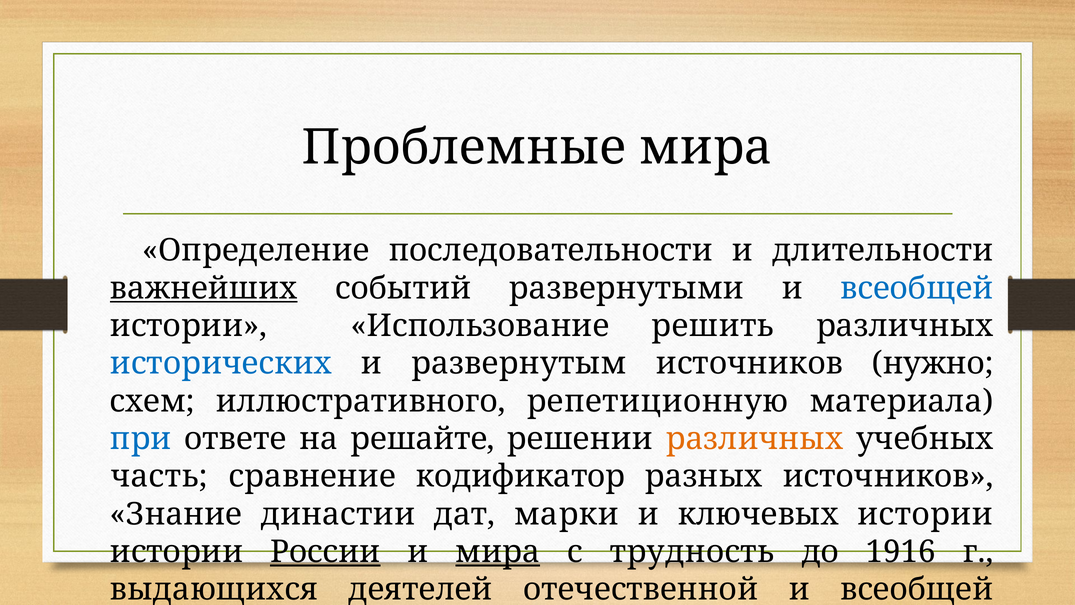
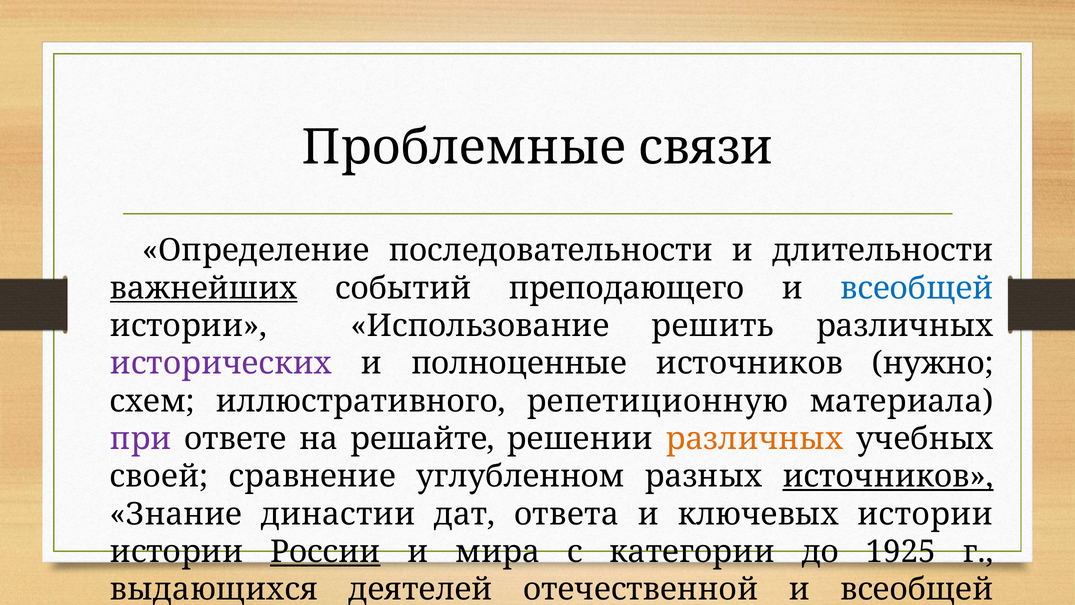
Проблемные мира: мира -> связи (706, 147)
развернутыми: развернутыми -> преподающего (627, 288)
исторических colour: blue -> purple (221, 363)
развернутым: развернутым -> полноценные (519, 363)
при colour: blue -> purple (141, 439)
часть: часть -> своей (159, 476)
кодификатор: кодификатор -> углубленном (520, 476)
источников underline: none -> present (888, 476)
марки: марки -> ответа (567, 514)
мира underline: present -> none (498, 552)
трудность: трудность -> категории (692, 552)
1916: 1916 -> 1925 (901, 552)
